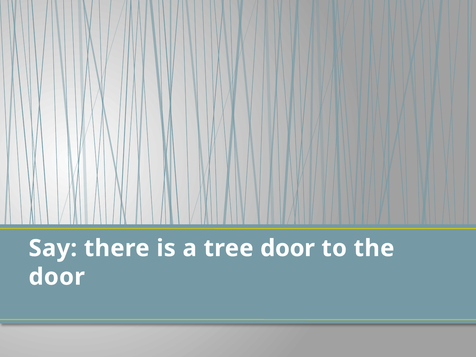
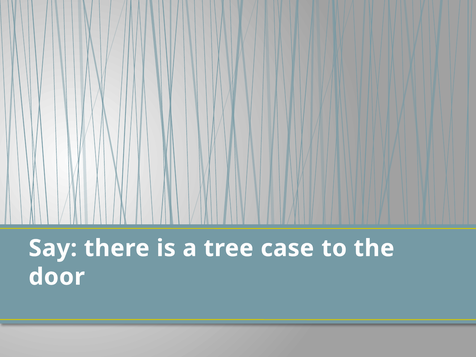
tree door: door -> case (287, 248)
